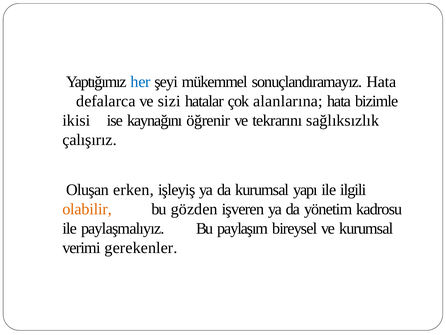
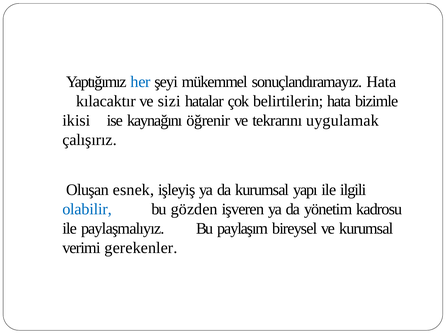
defalarca: defalarca -> kılacaktır (106, 101)
alanlarına: alanlarına -> belirtilerin (288, 101)
sağlıksızlık: sağlıksızlık -> uygulamak (343, 120)
erken: erken -> esnek (134, 190)
olabilir colour: orange -> blue (87, 209)
